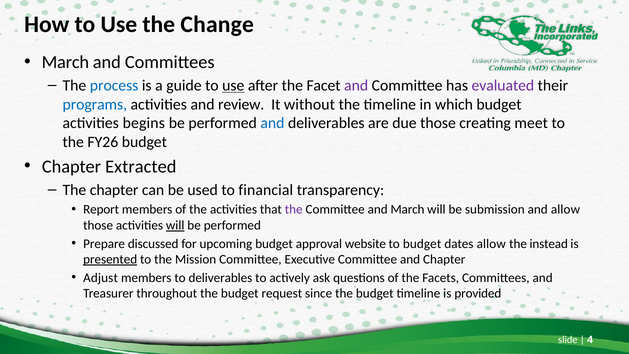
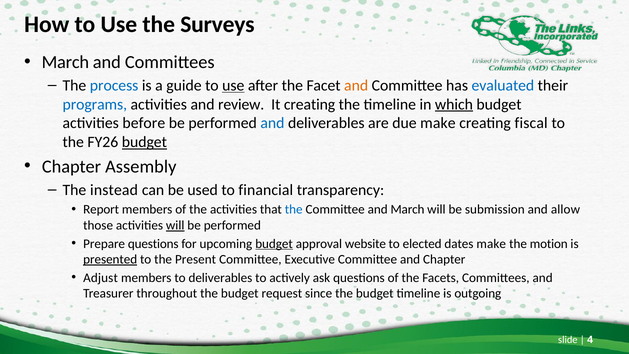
Change: Change -> Surveys (217, 25)
and colour: purple -> orange (356, 85)
evaluated colour: purple -> blue (503, 85)
It without: without -> creating (310, 104)
which underline: none -> present (454, 104)
begins: begins -> before (144, 123)
due those: those -> make (438, 123)
meet: meet -> fiscal (531, 123)
budget underline: none -> present (144, 142)
Extracted: Extracted -> Assembly (141, 166)
The chapter: chapter -> instead (114, 190)
the colour: purple -> blue (294, 209)
Prepare discussed: discussed -> questions (153, 244)
budget underline: none -> present (274, 244)
to budget: budget -> elected (422, 244)
dates allow: allow -> make (491, 244)
instead: instead -> motion (549, 244)
Mission: Mission -> Present (196, 259)
provided: provided -> outgoing (478, 293)
